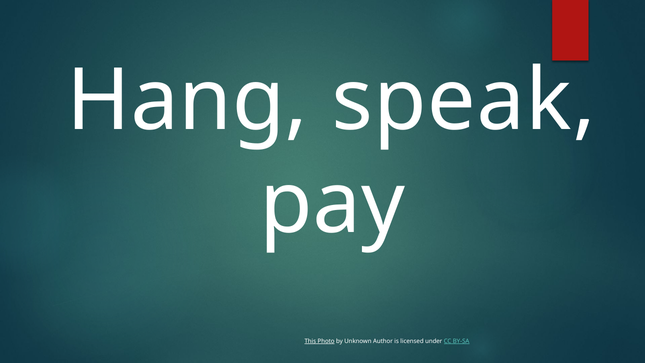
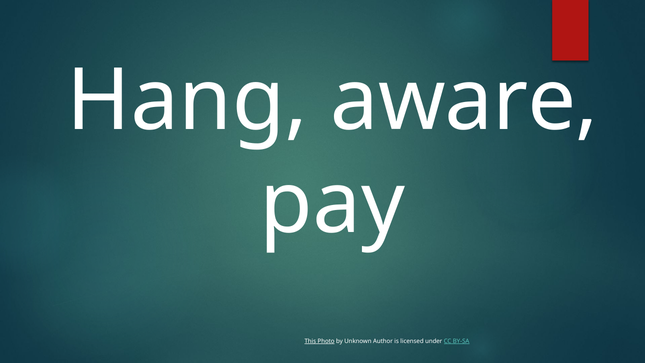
speak: speak -> aware (464, 101)
